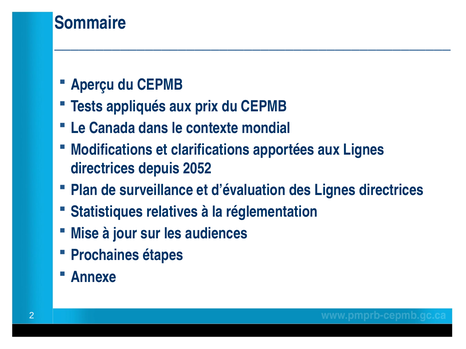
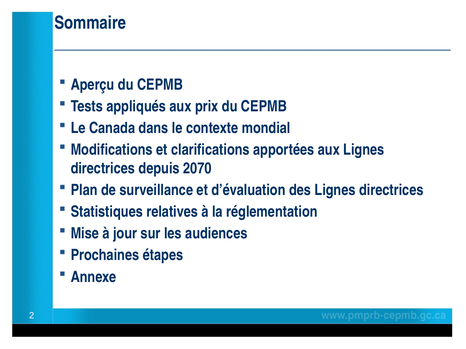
2052: 2052 -> 2070 (197, 169)
